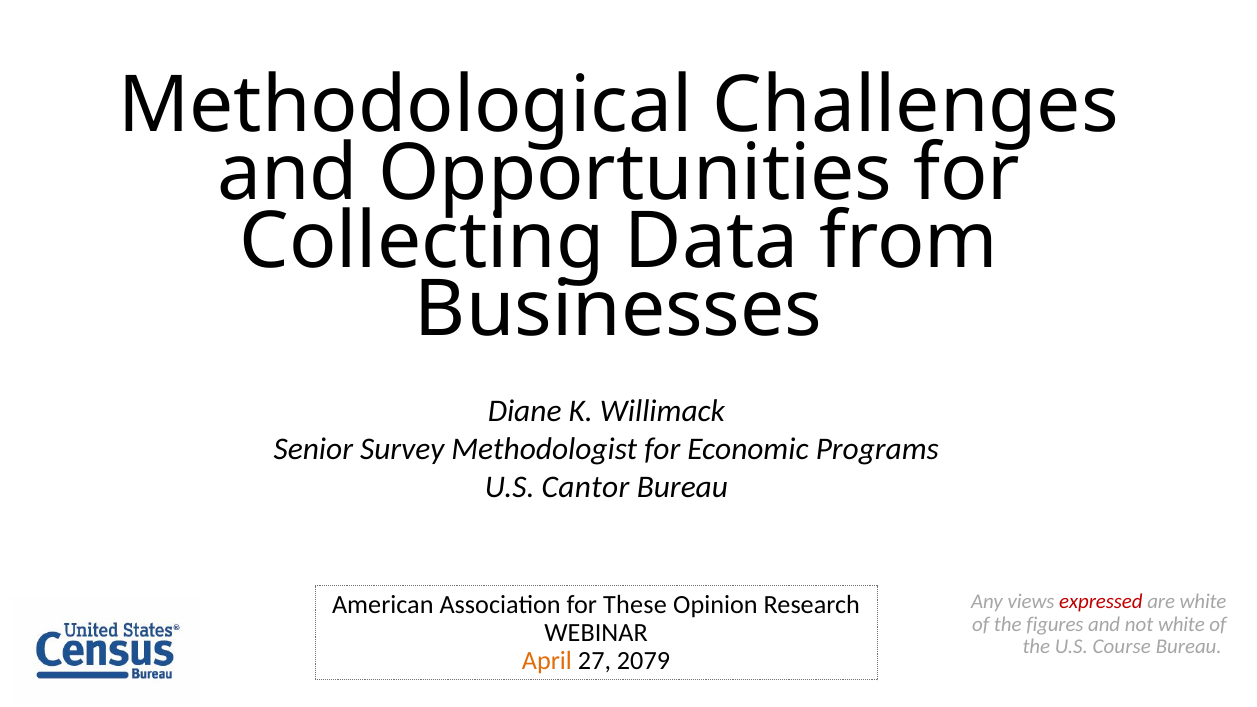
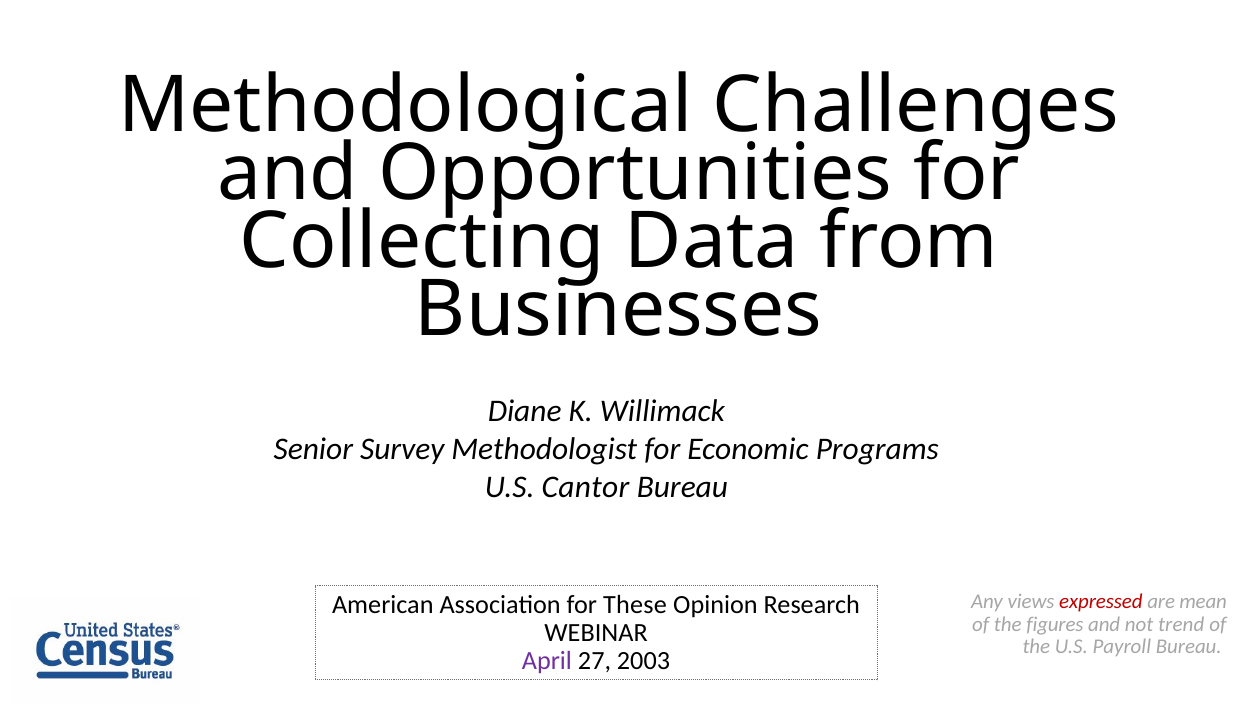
are white: white -> mean (1203, 602)
not white: white -> trend (1181, 624)
Course: Course -> Payroll (1122, 647)
April colour: orange -> purple (547, 661)
2079: 2079 -> 2003 (644, 661)
